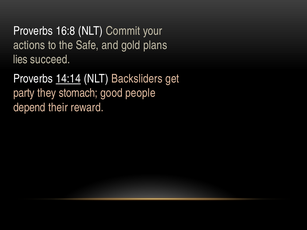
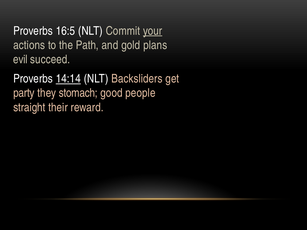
16:8: 16:8 -> 16:5 (66, 31)
your underline: none -> present (153, 31)
Safe: Safe -> Path (87, 45)
lies: lies -> evil (20, 60)
depend: depend -> straight (29, 107)
